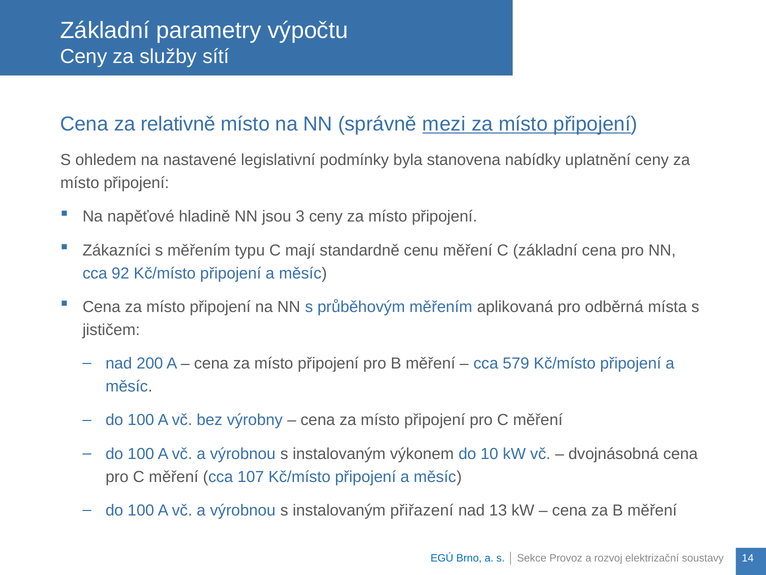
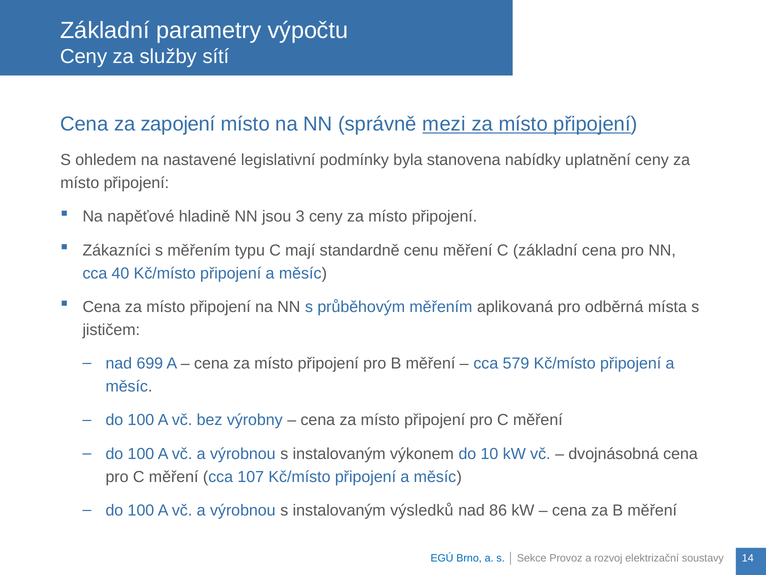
relativně: relativně -> zapojení (178, 124)
92: 92 -> 40 (120, 273)
200: 200 -> 699 (150, 363)
přiřazení: přiřazení -> výsledků (422, 510)
13: 13 -> 86 (498, 510)
